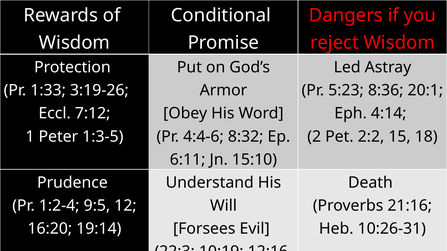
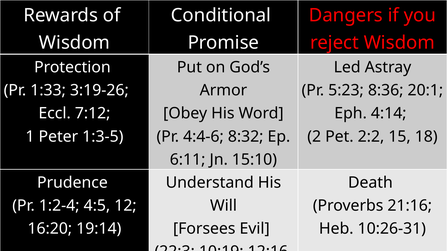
9:5: 9:5 -> 4:5 (97, 206)
